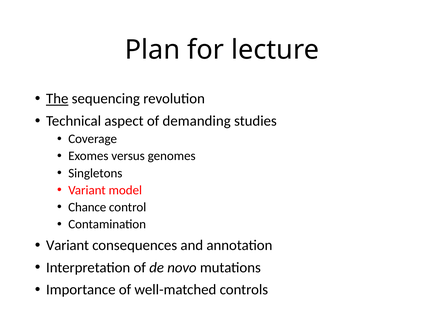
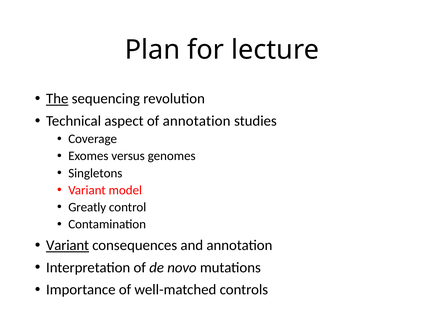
of demanding: demanding -> annotation (197, 121)
Chance: Chance -> Greatly (87, 207)
Variant underline: none -> present (68, 245)
